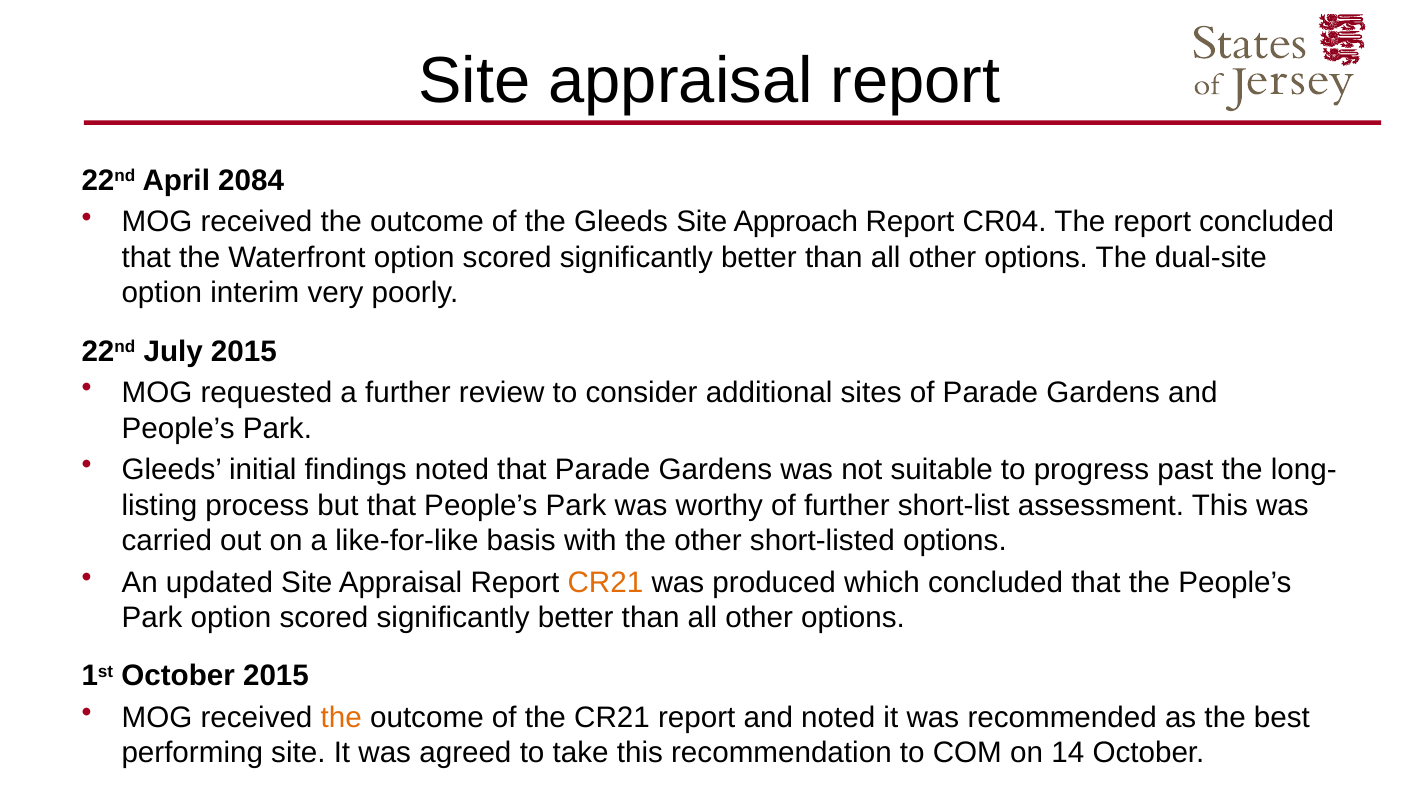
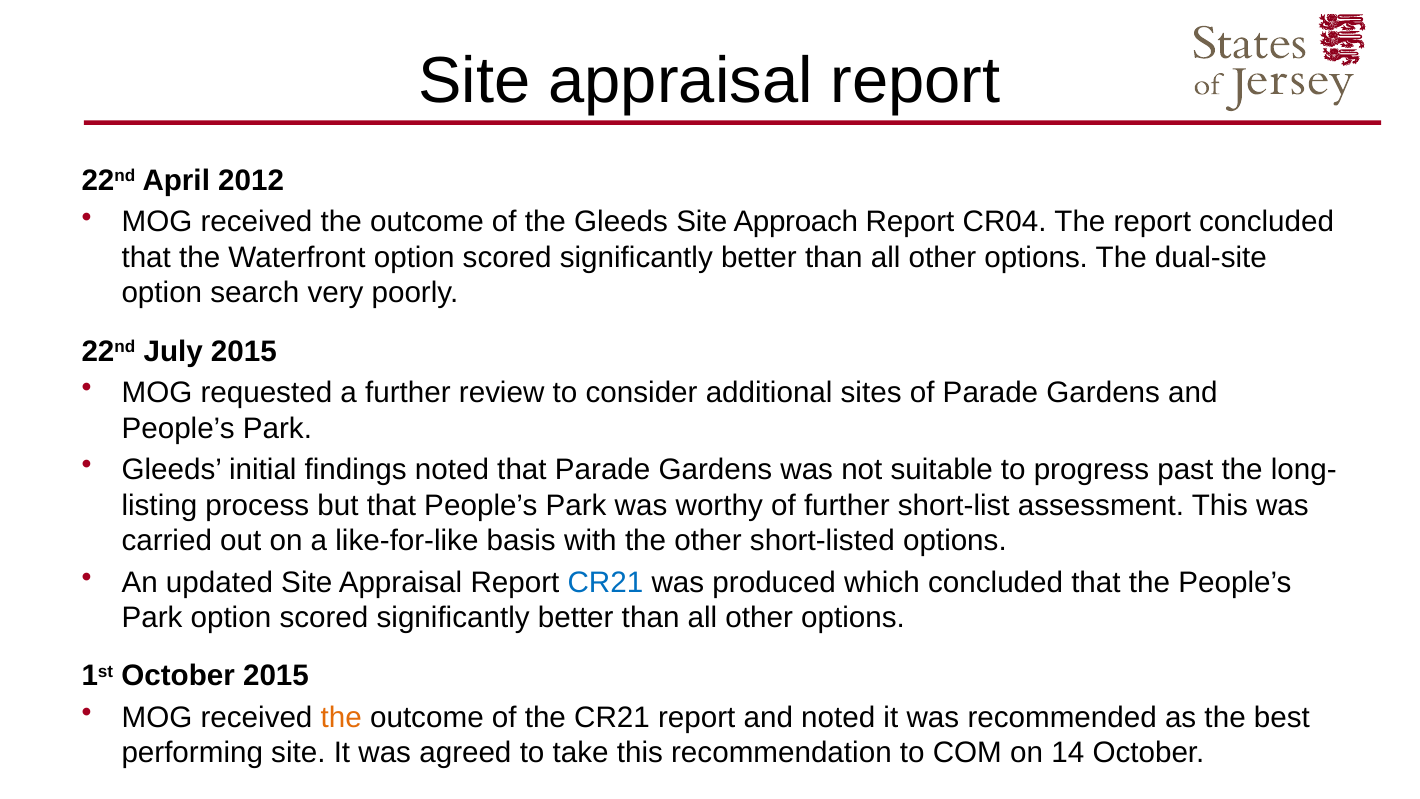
2084: 2084 -> 2012 (251, 181)
interim: interim -> search (255, 293)
CR21 colour: orange -> blue (605, 582)
